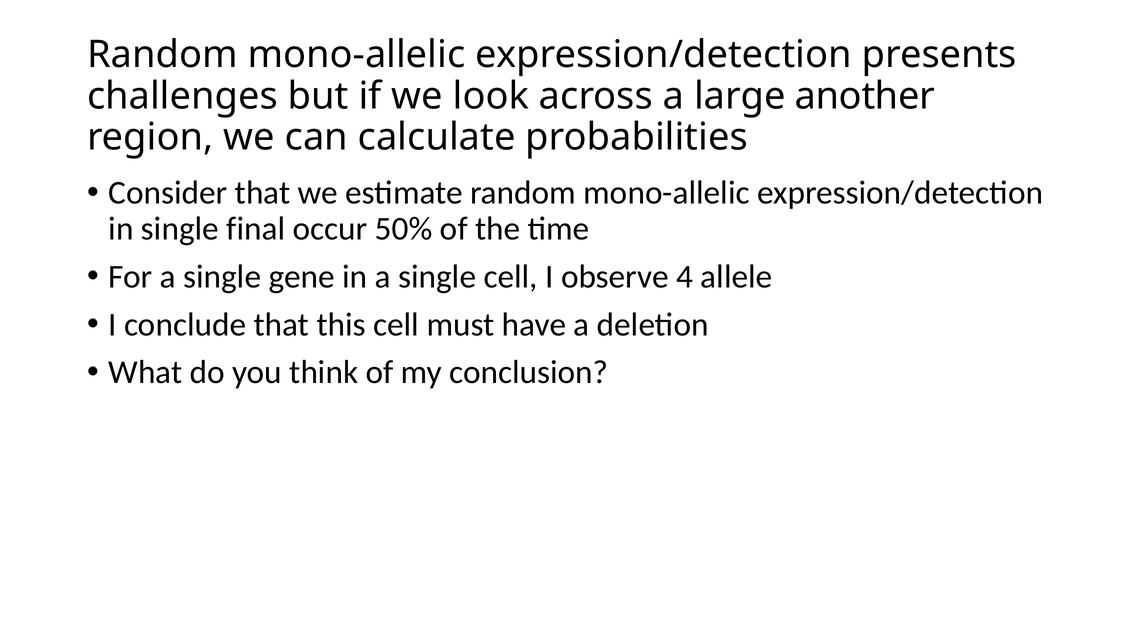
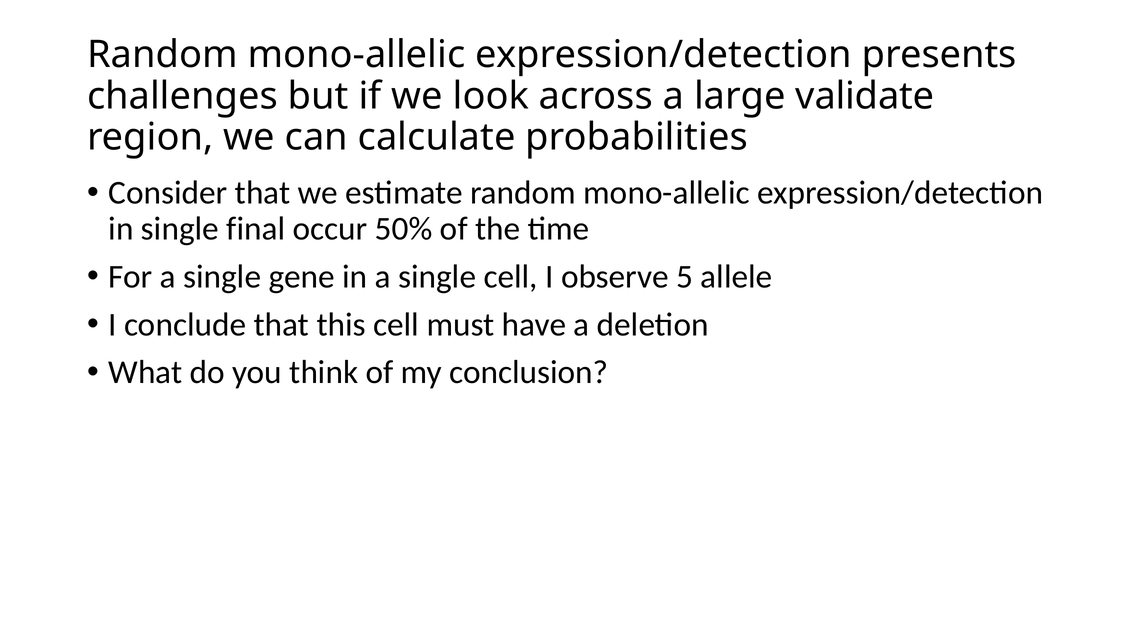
another: another -> validate (865, 96)
4: 4 -> 5 (684, 277)
